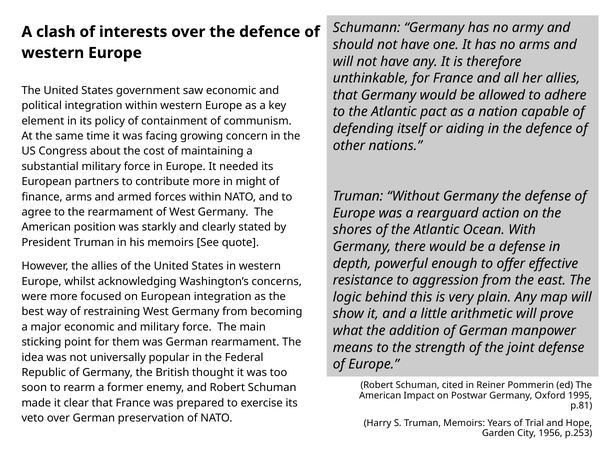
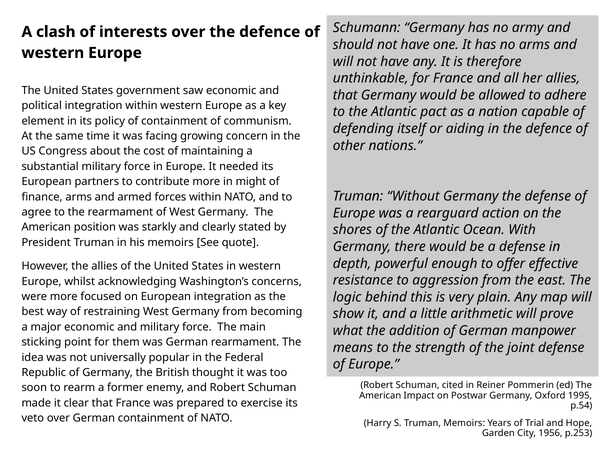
p.81: p.81 -> p.54 (581, 406)
German preservation: preservation -> containment (151, 418)
